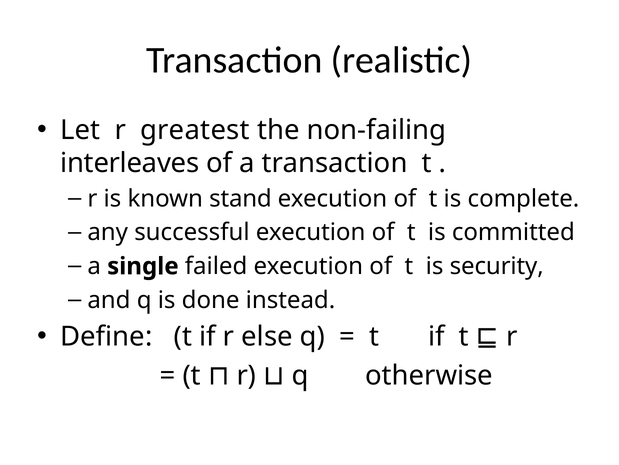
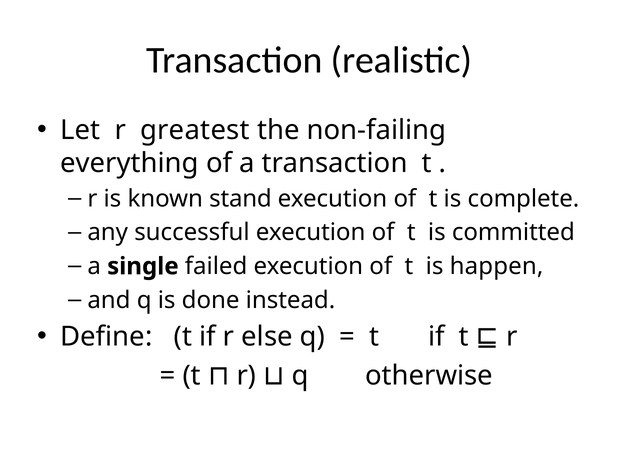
interleaves: interleaves -> everything (130, 163)
security: security -> happen (497, 266)
